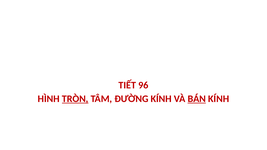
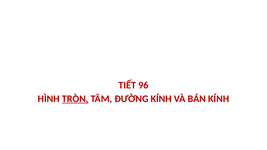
BÁN underline: present -> none (197, 99)
